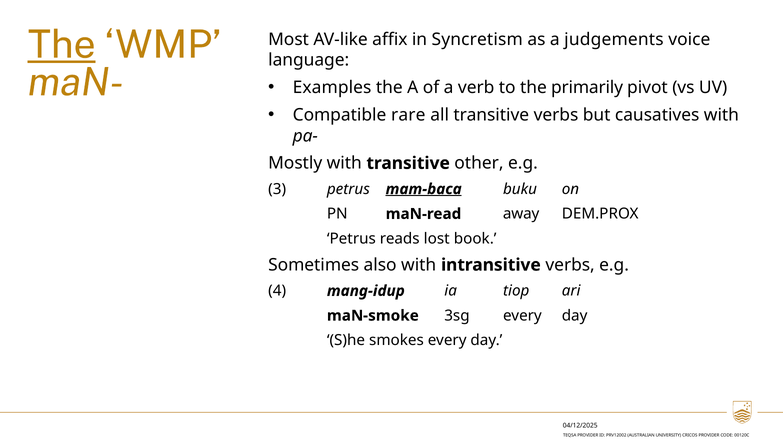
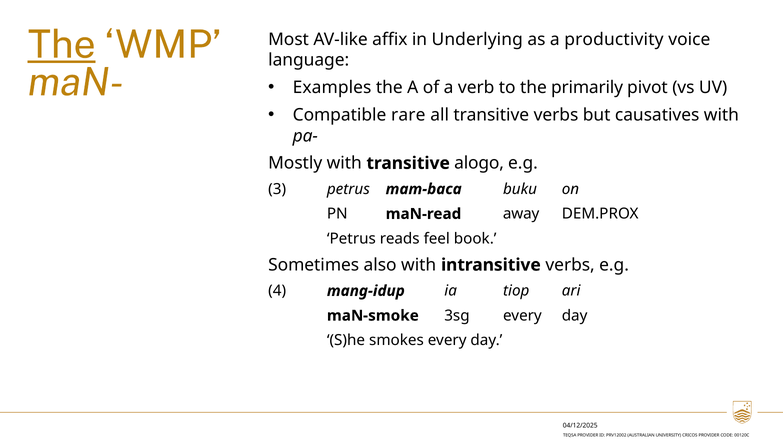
Syncretism: Syncretism -> Underlying (477, 39)
judgements: judgements -> productivity (614, 39)
other: other -> alogo (479, 163)
mam-baca underline: present -> none (424, 189)
lost: lost -> feel (437, 239)
